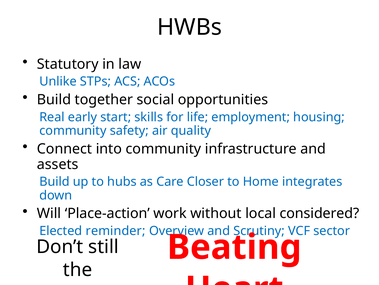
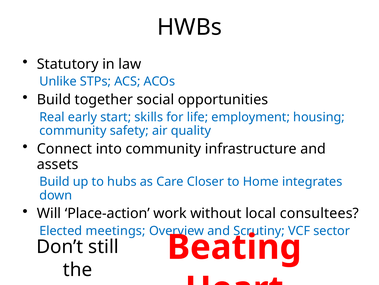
considered: considered -> consultees (319, 213)
reminder: reminder -> meetings (116, 230)
